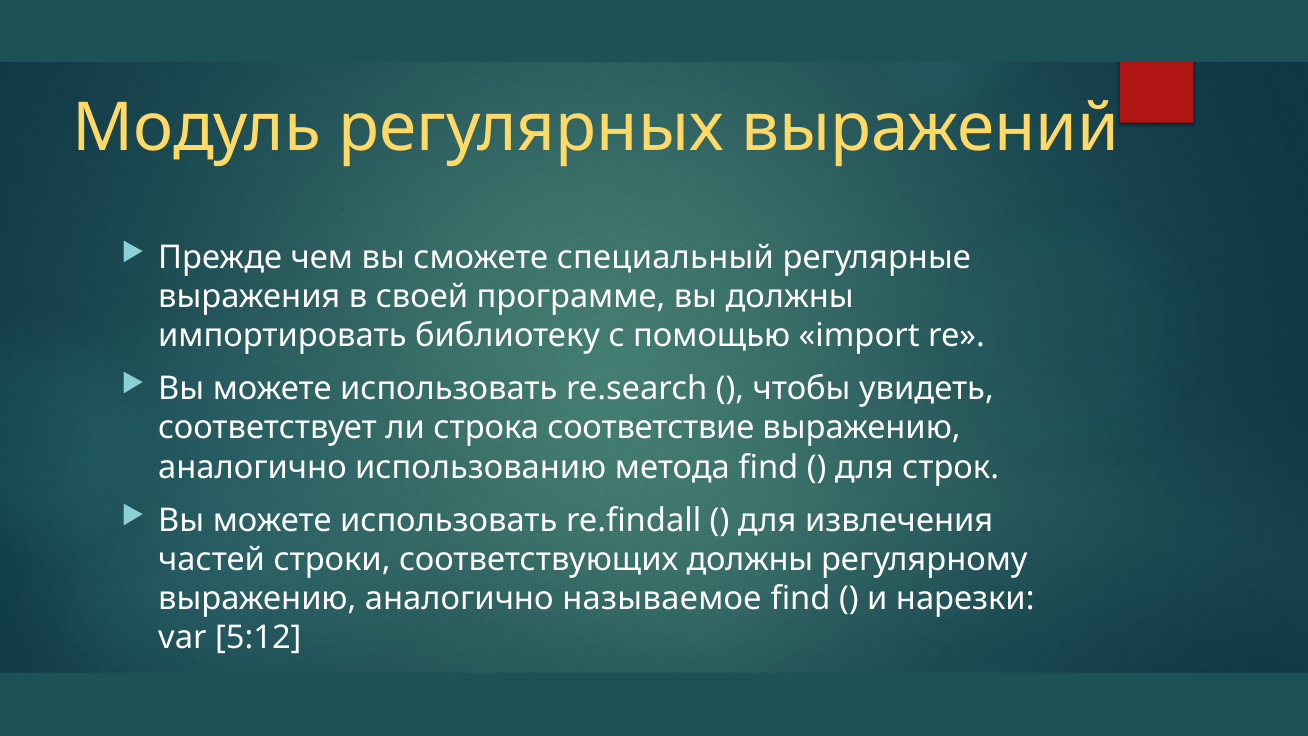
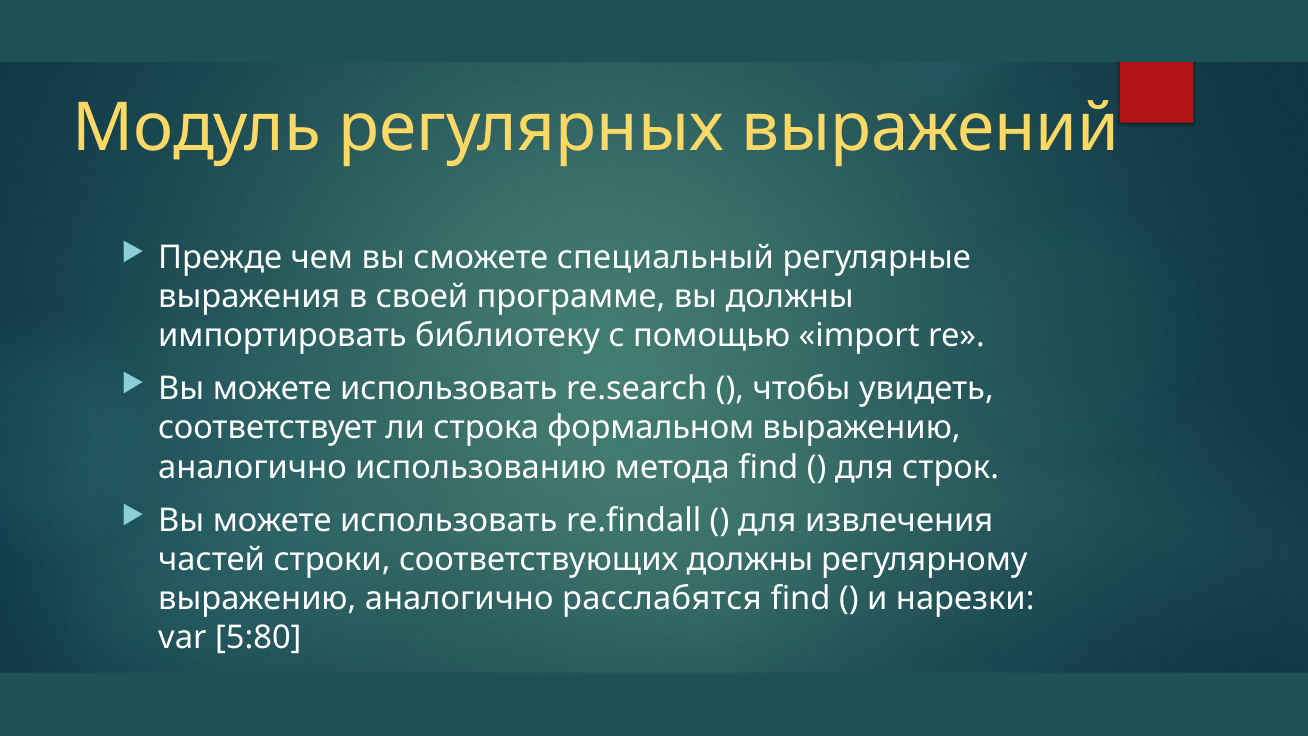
соответствие: соответствие -> формальном (651, 428)
называемое: называемое -> расслабятся (662, 599)
5:12: 5:12 -> 5:80 (258, 638)
